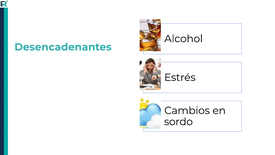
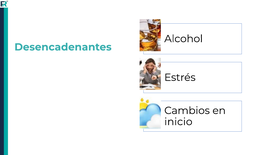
sordo: sordo -> inicio (178, 121)
